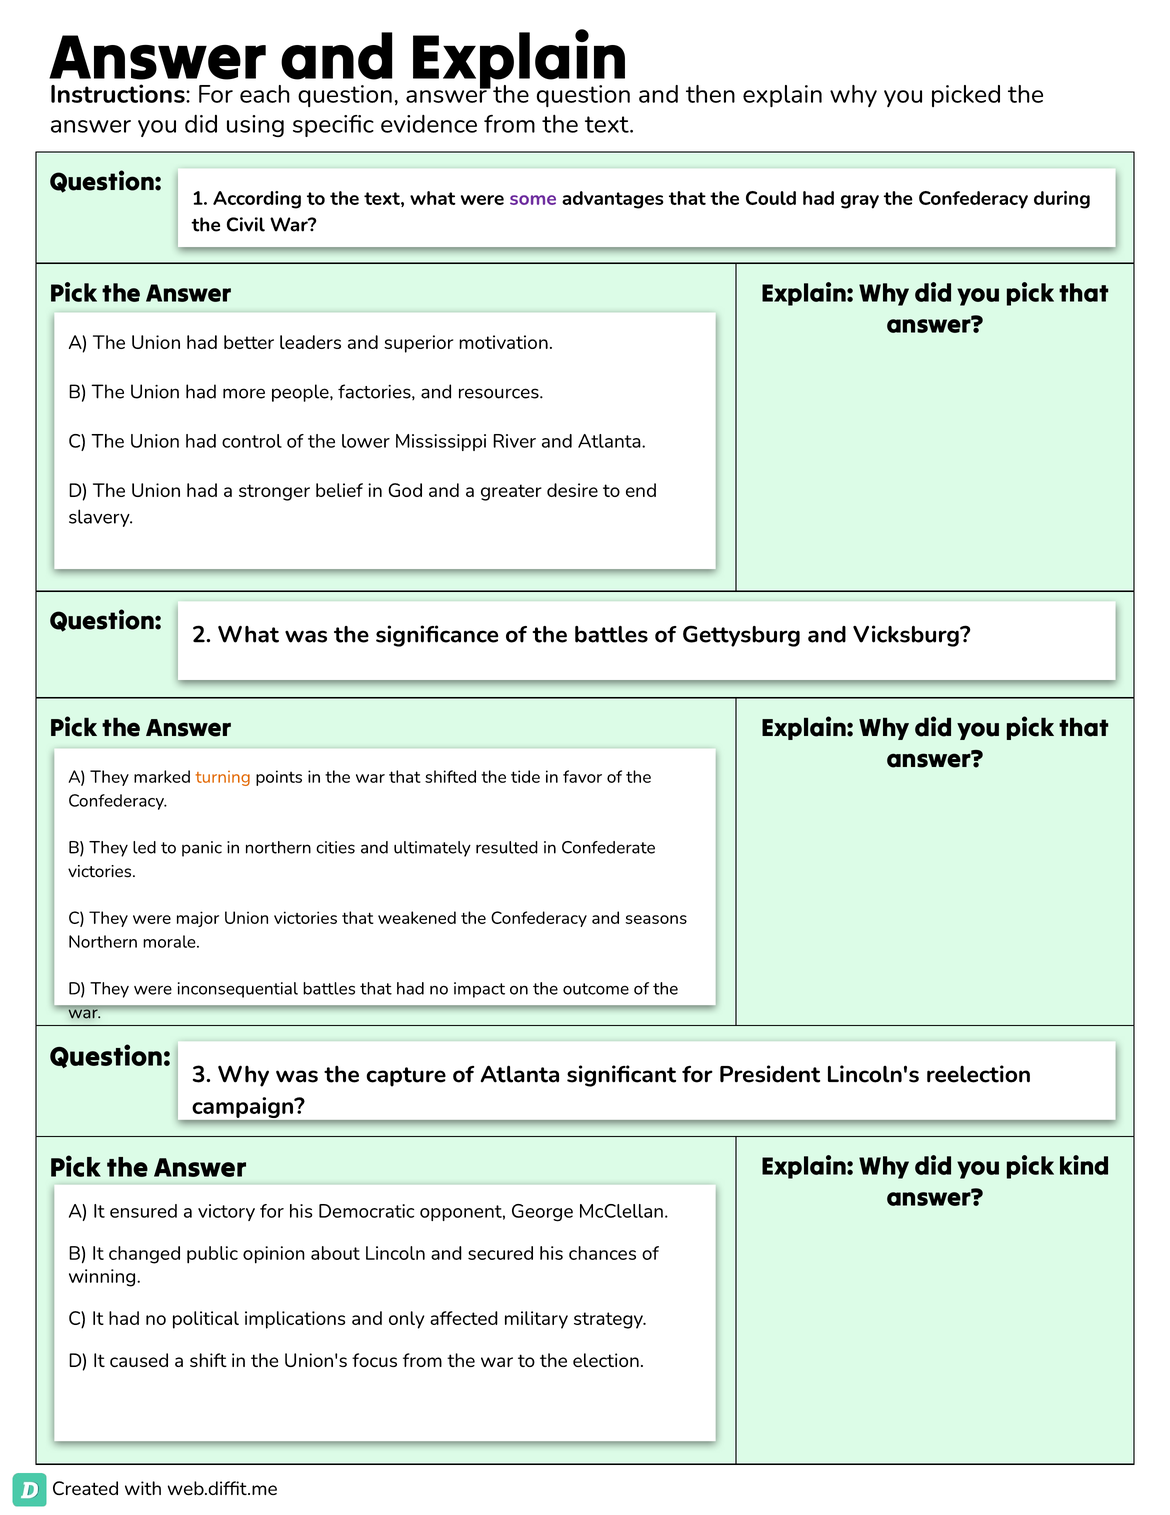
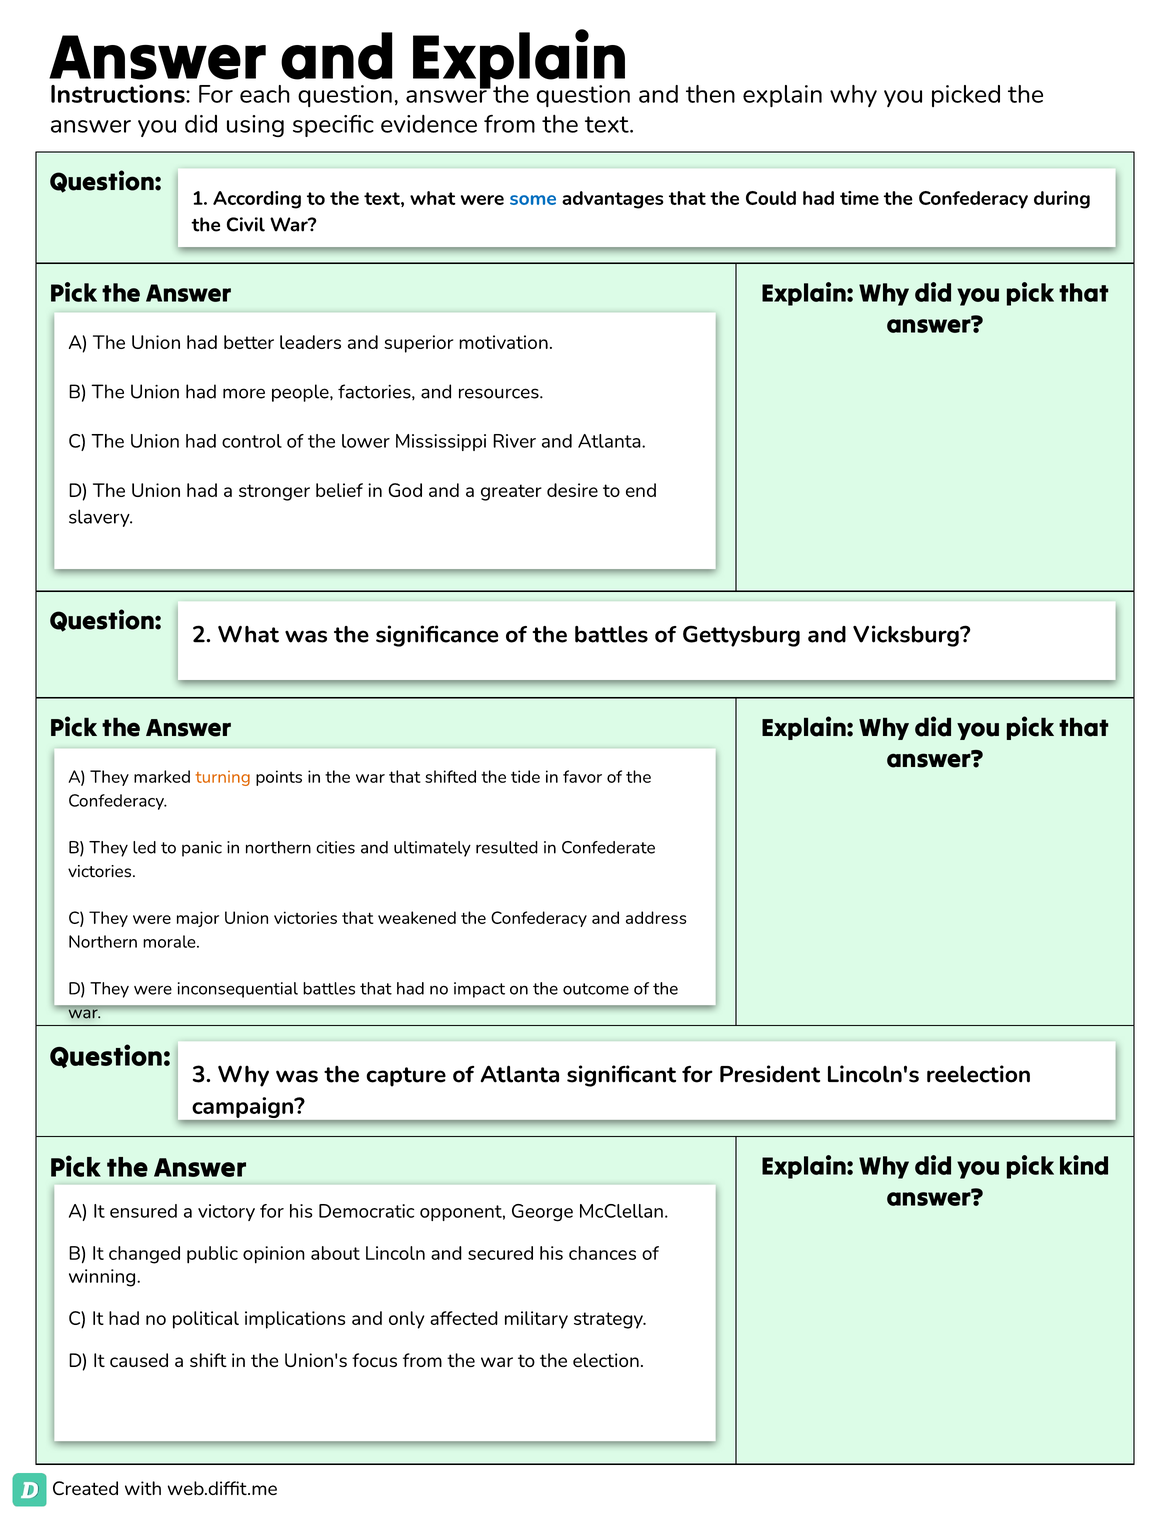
some colour: purple -> blue (533, 198)
gray: gray -> time (860, 198)
seasons: seasons -> address (656, 918)
